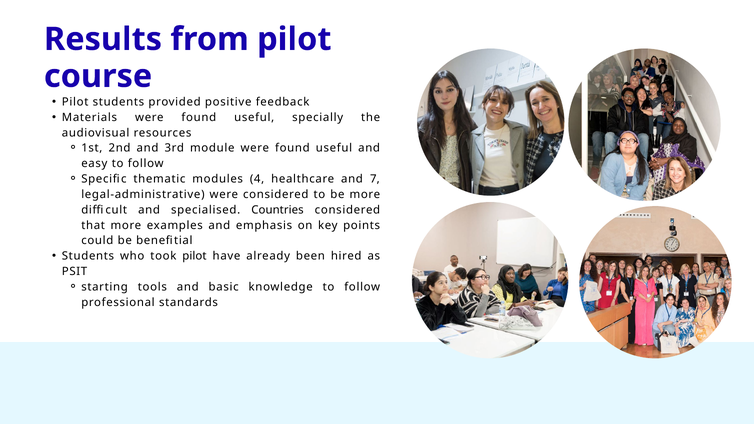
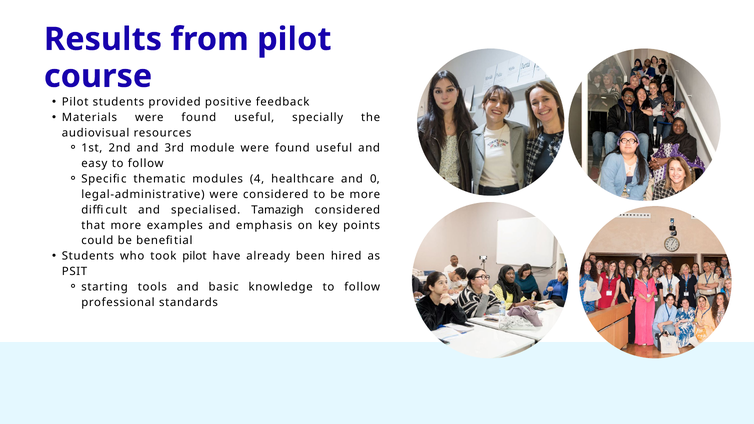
7: 7 -> 0 (375, 179)
Countries: Countries -> Tamazigh (277, 210)
